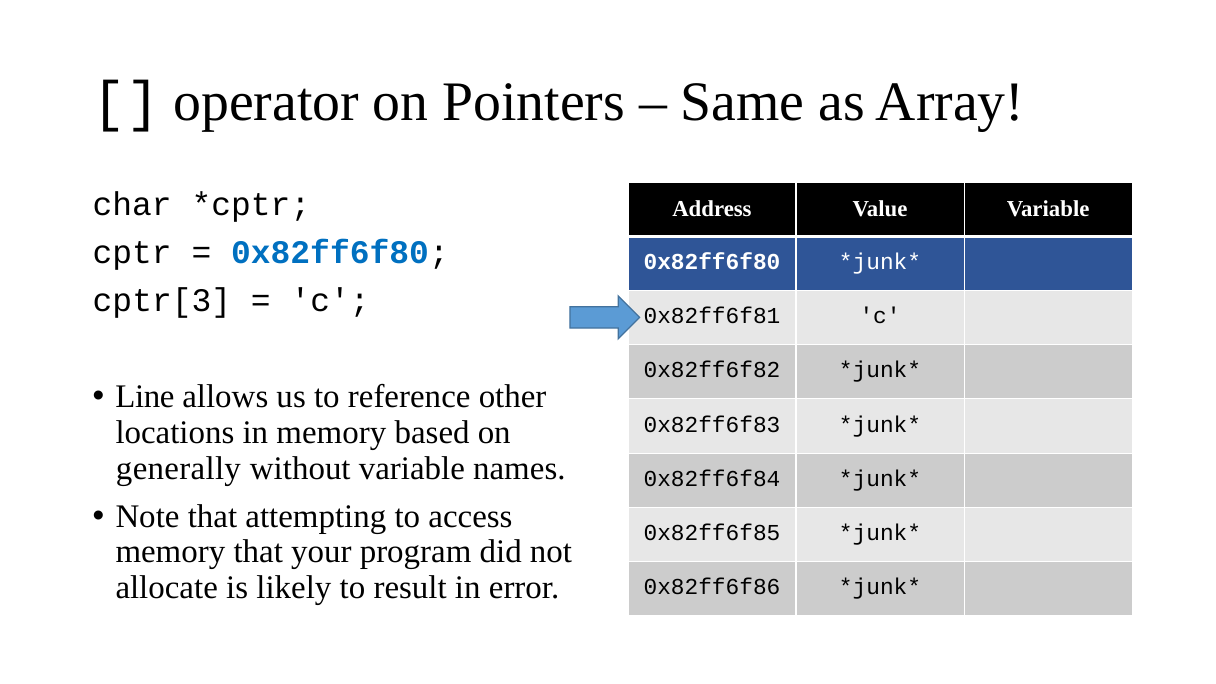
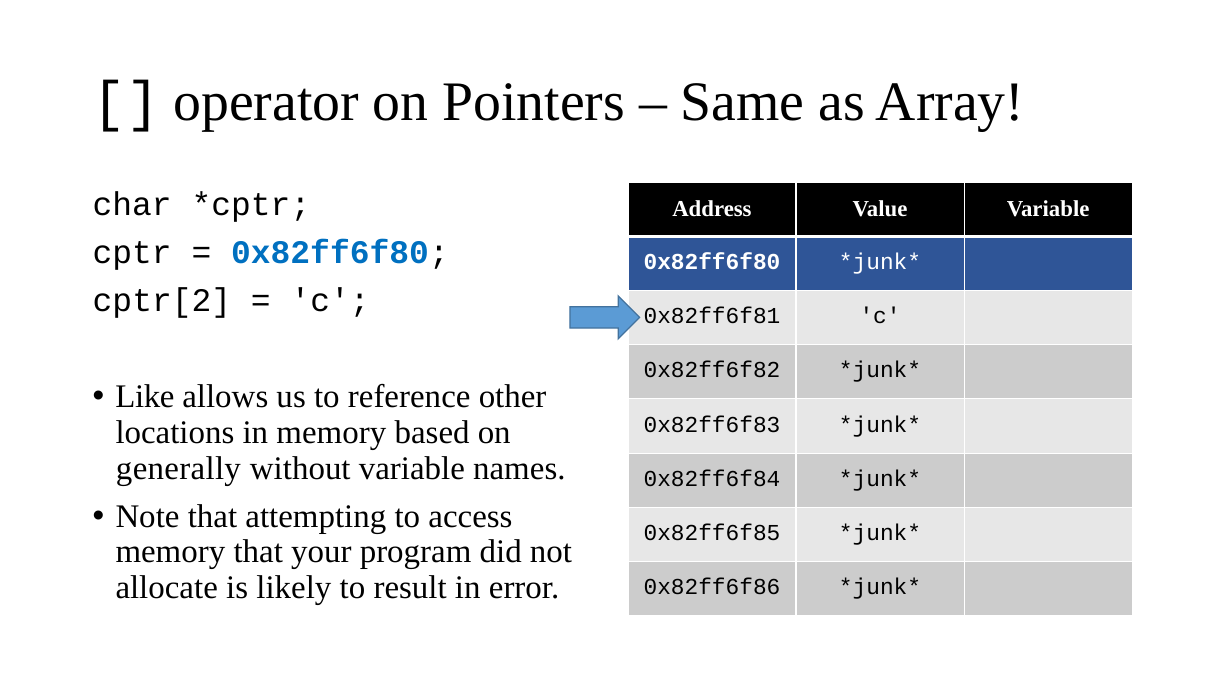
cptr[3: cptr[3 -> cptr[2 (162, 301)
Line: Line -> Like (145, 397)
